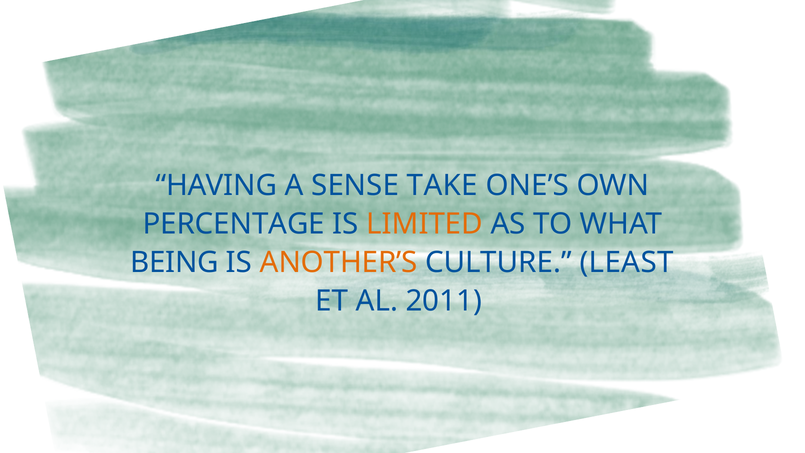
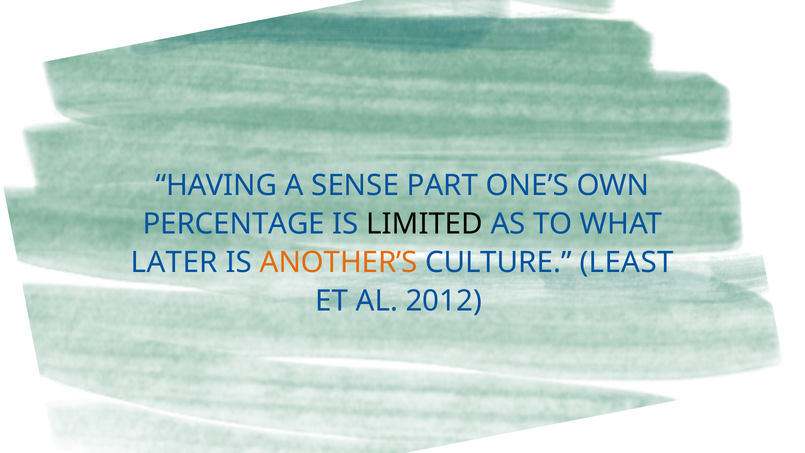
TAKE: TAKE -> PART (442, 186)
LIMITED colour: orange -> black (425, 224)
BEING: BEING -> LATER (174, 262)
2011: 2011 -> 2012 (444, 301)
